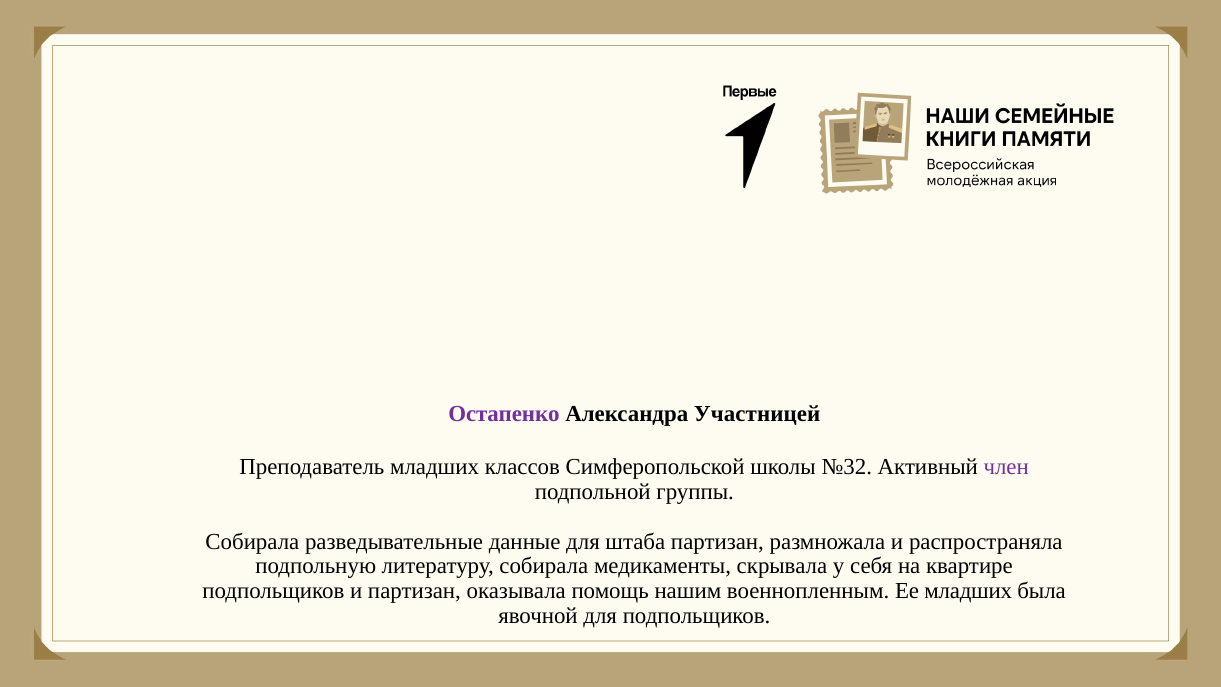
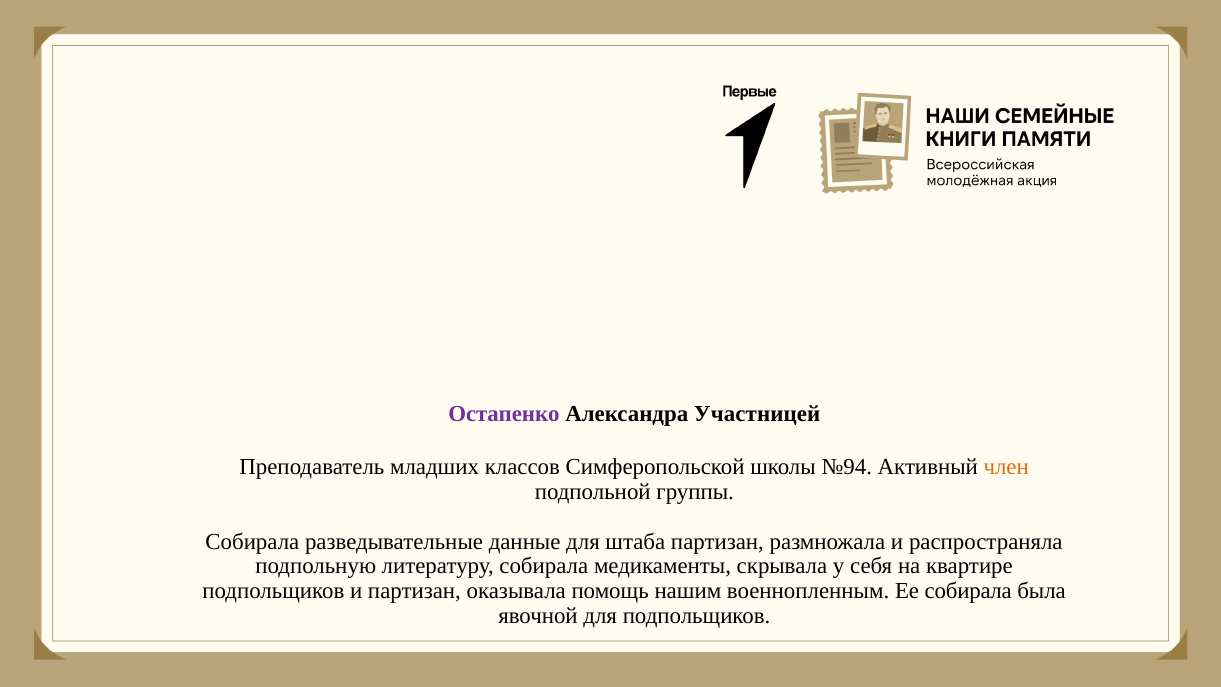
№32: №32 -> №94 (847, 467)
член colour: purple -> orange (1006, 467)
Ее младших: младших -> собирала (968, 591)
